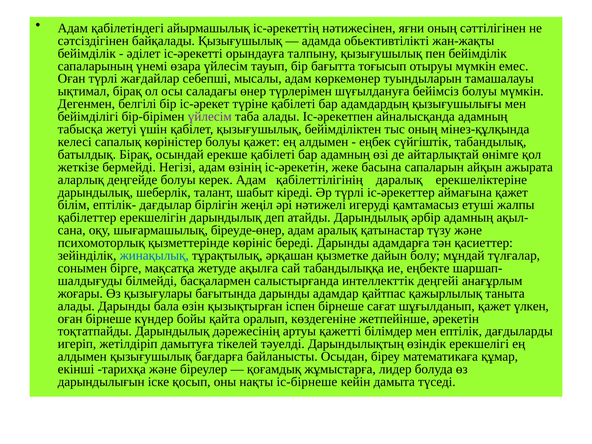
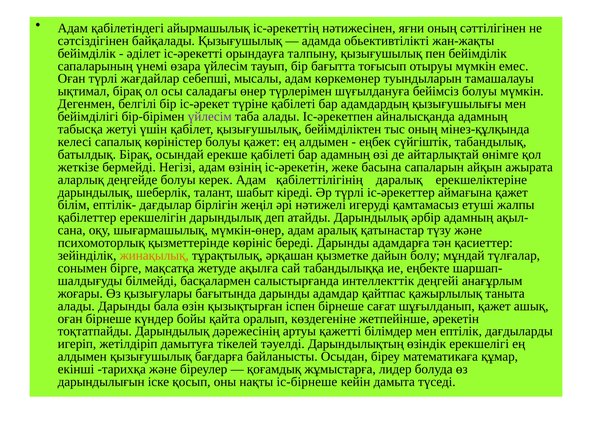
біреуде-өнер: біреуде-өнер -> мүмкін-өнер (248, 230)
жинақылық colour: blue -> orange (154, 256)
үлкен: үлкен -> ашық (531, 306)
